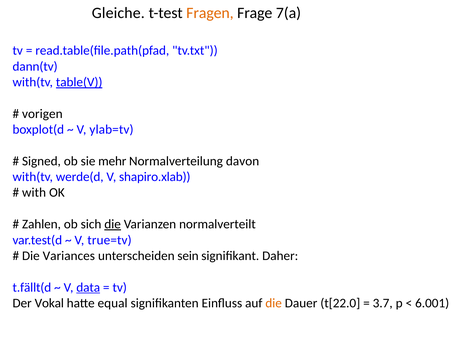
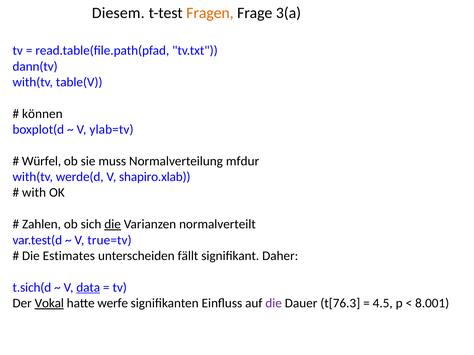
Gleiche: Gleiche -> Diesem (118, 13)
7(a: 7(a -> 3(a (288, 13)
table(V underline: present -> none (79, 82)
vorigen: vorigen -> können (42, 114)
Signed: Signed -> Würfel (41, 161)
mehr: mehr -> muss (112, 161)
davon: davon -> mfdur (243, 161)
Variances: Variances -> Estimates (69, 256)
sein: sein -> fällt (188, 256)
t.fällt(d: t.fällt(d -> t.sich(d (32, 288)
Vokal underline: none -> present (49, 304)
equal: equal -> werfe (113, 304)
die colour: orange -> purple (274, 304)
t[22.0: t[22.0 -> t[76.3 (340, 304)
3.7: 3.7 -> 4.5 (383, 304)
6.001: 6.001 -> 8.001 (432, 304)
